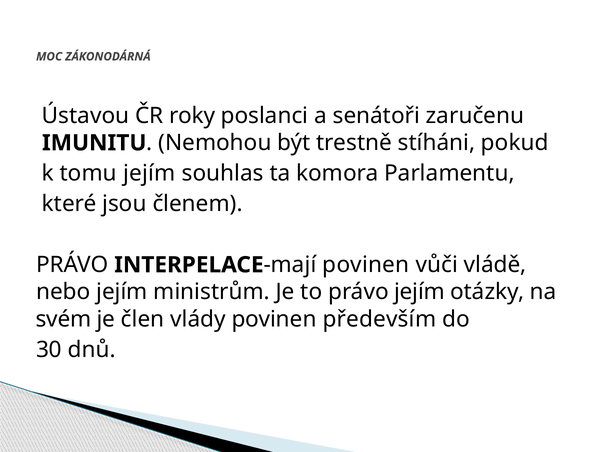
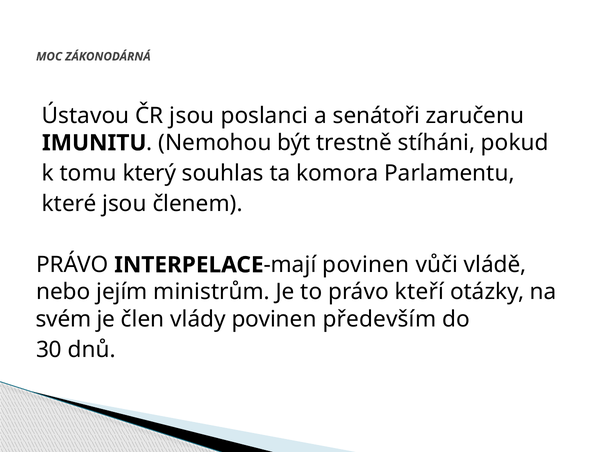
ČR roky: roky -> jsou (192, 116)
tomu jejím: jejím -> který (149, 173)
právo jejím: jejím -> kteří (419, 292)
